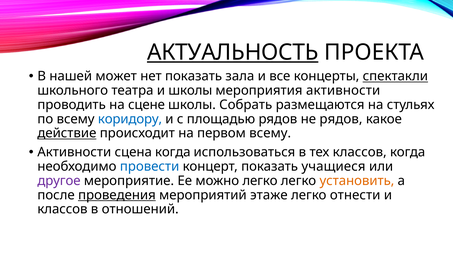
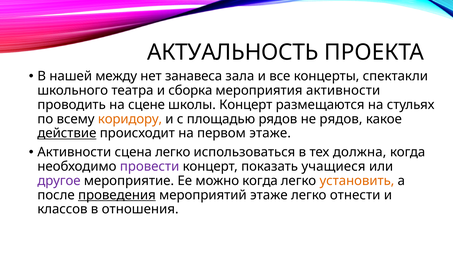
АКТУАЛЬНОСТЬ underline: present -> none (233, 52)
может: может -> между (116, 76)
нет показать: показать -> занавеса (194, 76)
спектакли underline: present -> none (395, 76)
и школы: школы -> сборка (190, 90)
школы Собрать: Собрать -> Концерт (246, 105)
коридору colour: blue -> orange (130, 119)
первом всему: всему -> этаже (270, 133)
сцена когда: когда -> легко (173, 152)
тех классов: классов -> должна (360, 152)
провести colour: blue -> purple (150, 166)
можно легко: легко -> когда (260, 181)
отношений: отношений -> отношения (140, 209)
